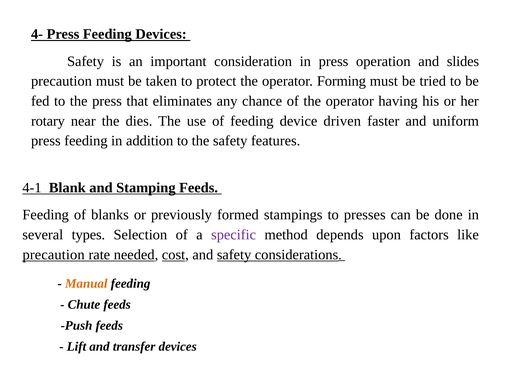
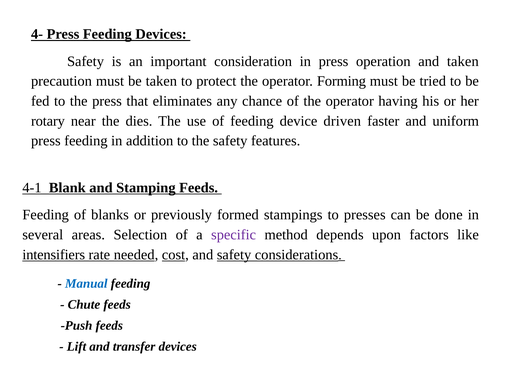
and slides: slides -> taken (463, 61)
types: types -> areas (88, 235)
precaution: precaution -> intensifiers (54, 255)
Manual colour: orange -> blue (86, 284)
